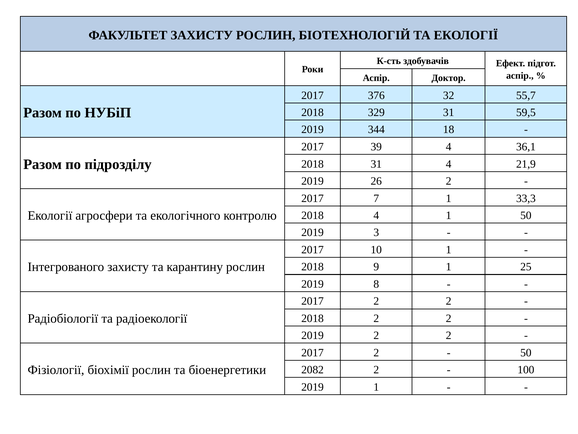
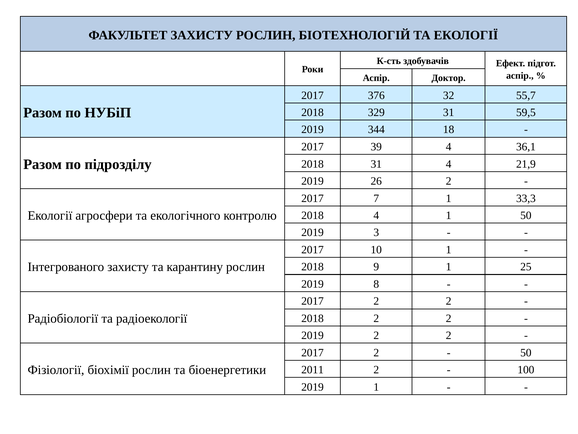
2082: 2082 -> 2011 (313, 369)
